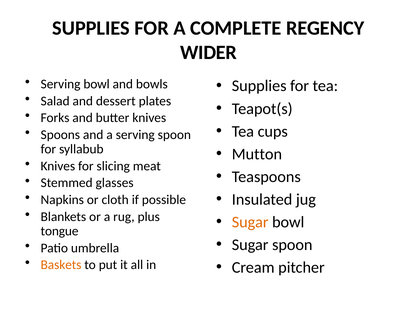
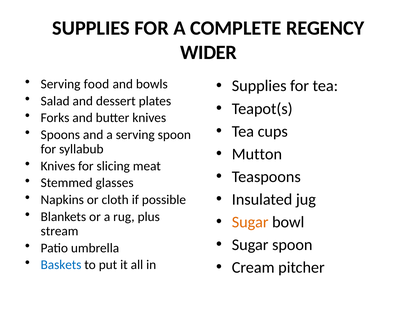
Serving bowl: bowl -> food (96, 84)
tongue: tongue -> stream (60, 231)
Baskets colour: orange -> blue (61, 265)
